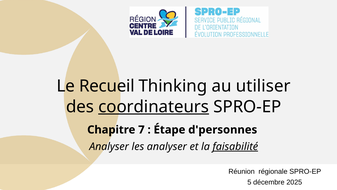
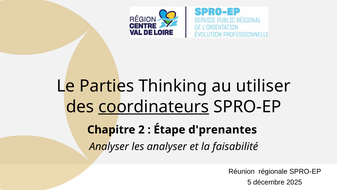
Recueil: Recueil -> Parties (107, 86)
7: 7 -> 2 (141, 129)
d'personnes: d'personnes -> d'prenantes (223, 129)
faisabilité underline: present -> none (235, 146)
